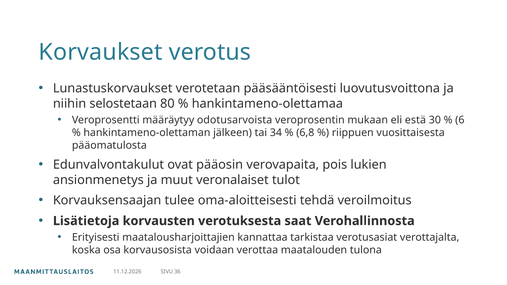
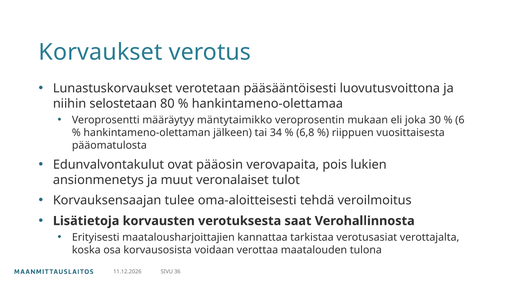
odotusarvoista: odotusarvoista -> mäntytaimikko (235, 120)
estä: estä -> joka (415, 120)
